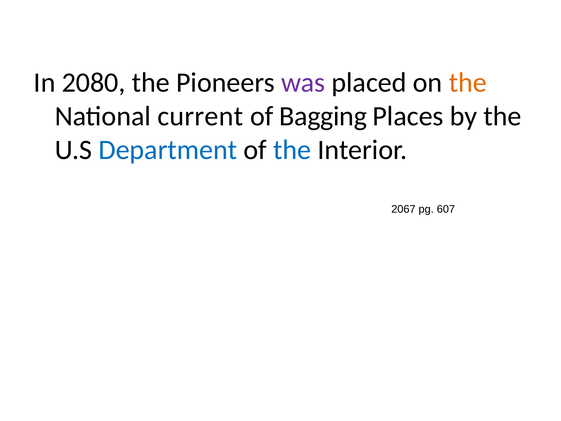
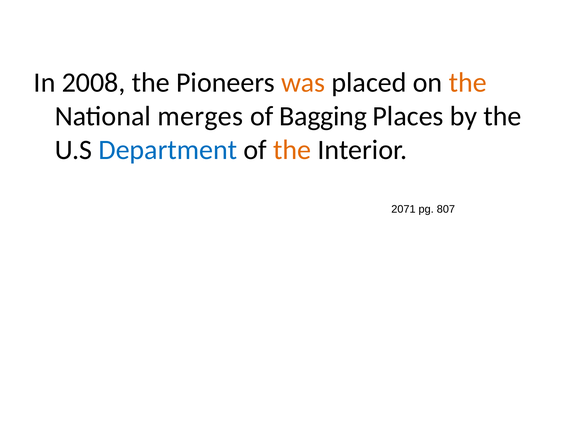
2080: 2080 -> 2008 (94, 82)
was colour: purple -> orange (303, 82)
current: current -> merges (200, 116)
the colour: blue -> orange (292, 150)
2067: 2067 -> 2071 (403, 209)
607: 607 -> 807 (446, 209)
